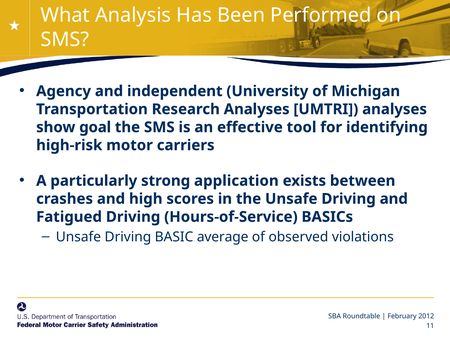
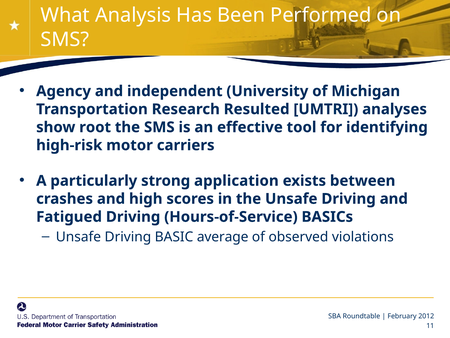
Research Analyses: Analyses -> Resulted (257, 109)
goal: goal -> root (95, 127)
